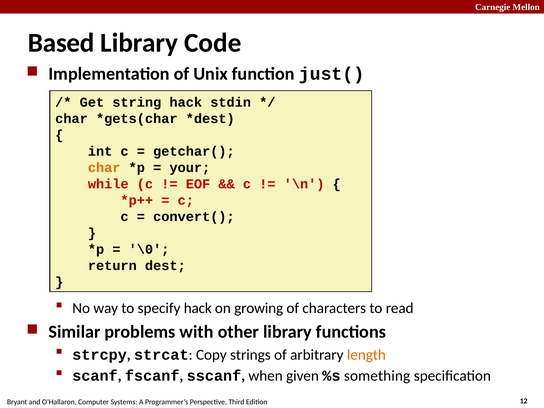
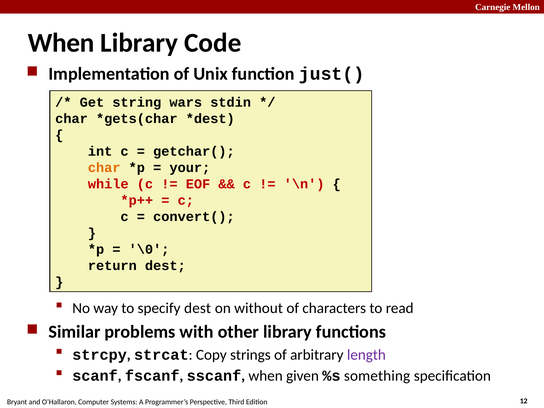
Based: Based -> When (61, 43)
string hack: hack -> wars (186, 102)
specify hack: hack -> dest (198, 308)
growing: growing -> without (259, 308)
length colour: orange -> purple (366, 355)
